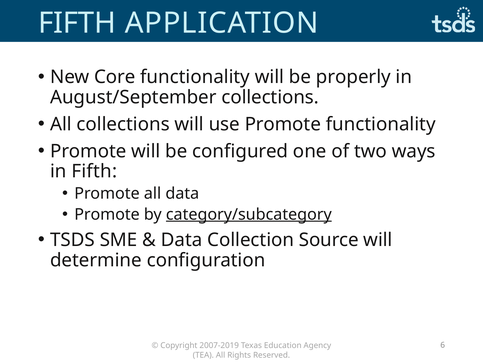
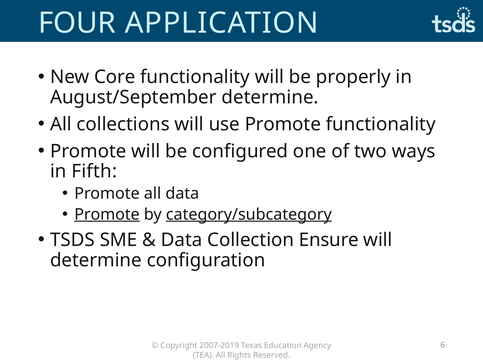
FIFTH: FIFTH -> FOUR (77, 23)
August/September collections: collections -> determine (270, 97)
Promote underline: none -> present (107, 215)
Source: Source -> Ensure (329, 240)
